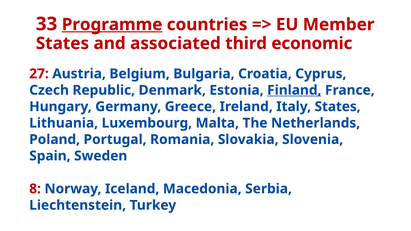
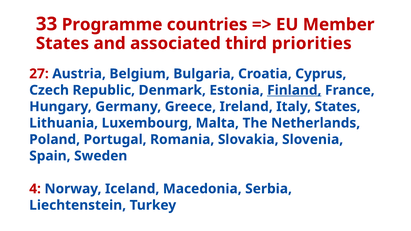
Programme underline: present -> none (112, 25)
economic: economic -> priorities (312, 43)
8: 8 -> 4 (35, 189)
